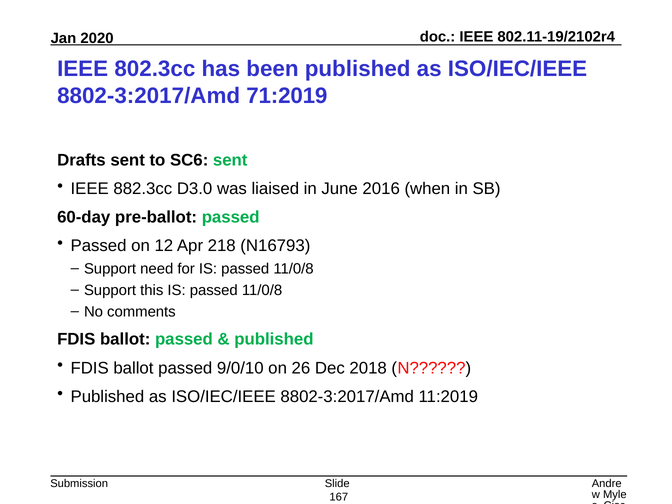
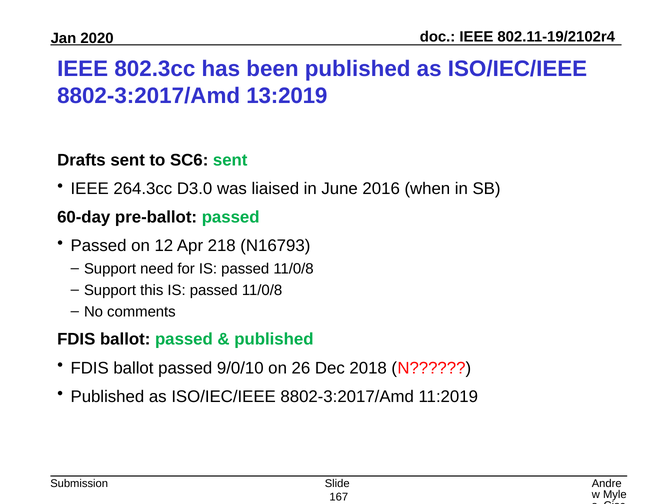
71:2019: 71:2019 -> 13:2019 (287, 96)
882.3cc: 882.3cc -> 264.3cc (143, 189)
